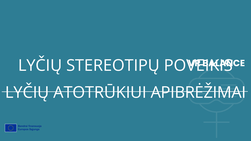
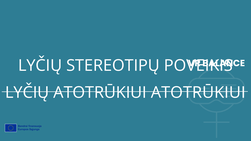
ATOTRŪKIUI APIBRĖŽIMAI: APIBRĖŽIMAI -> ATOTRŪKIUI (198, 93)
